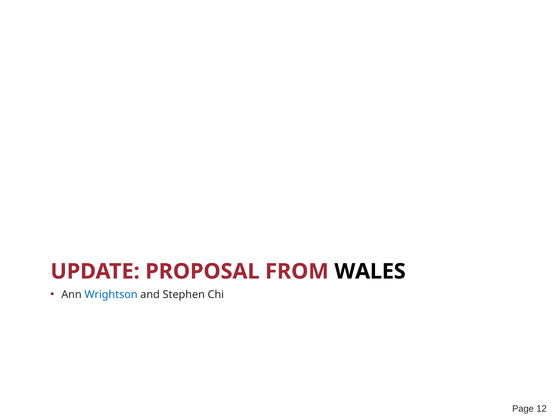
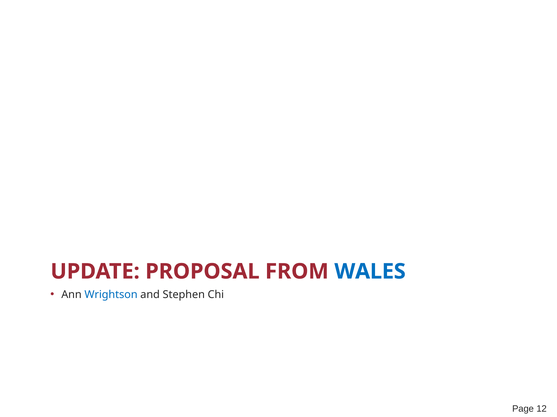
WALES colour: black -> blue (370, 272)
